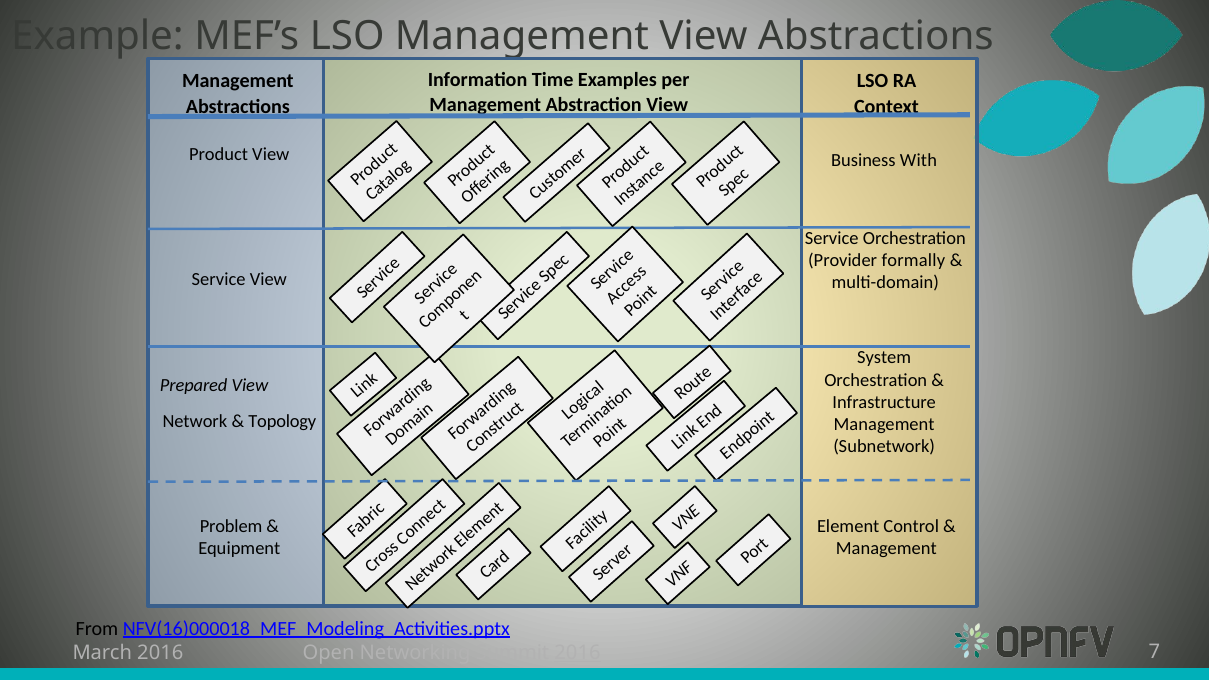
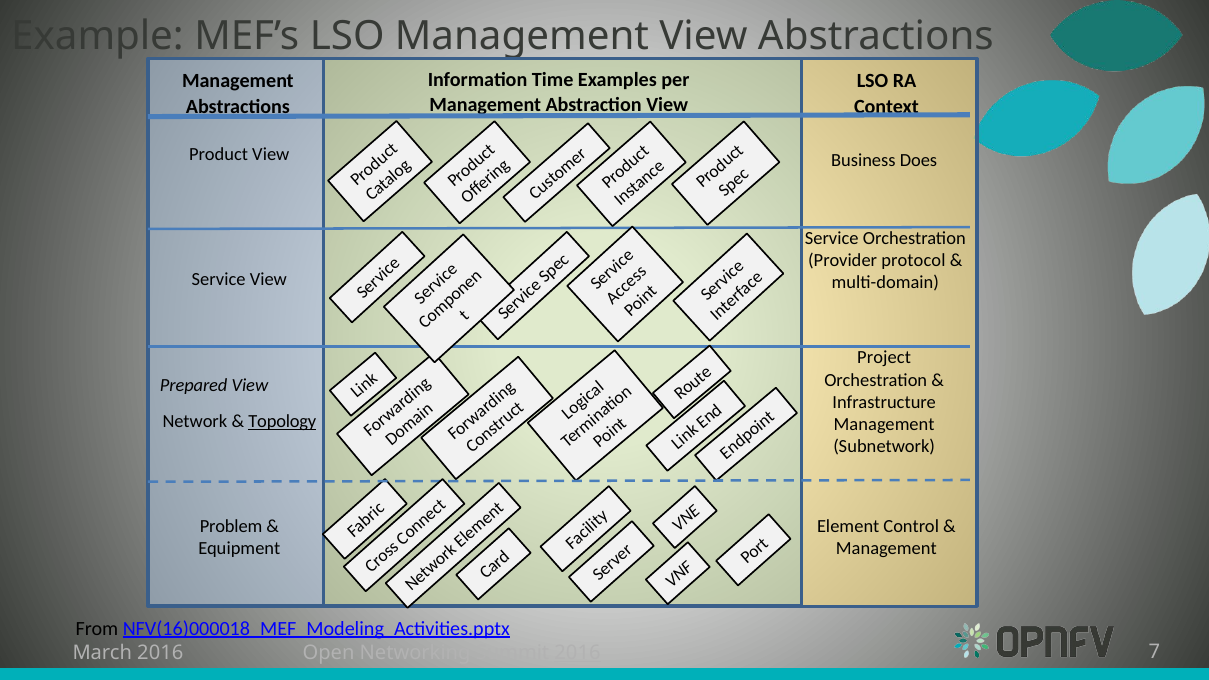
With: With -> Does (919, 160)
formally: formally -> protocol (913, 261)
System: System -> Project (884, 358)
Topology underline: none -> present (282, 421)
